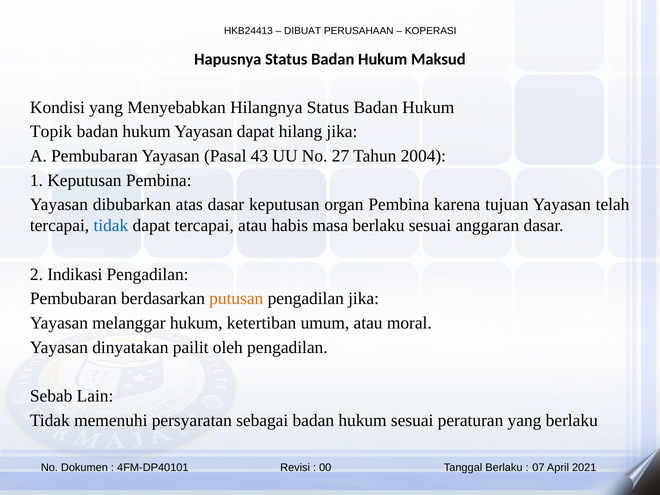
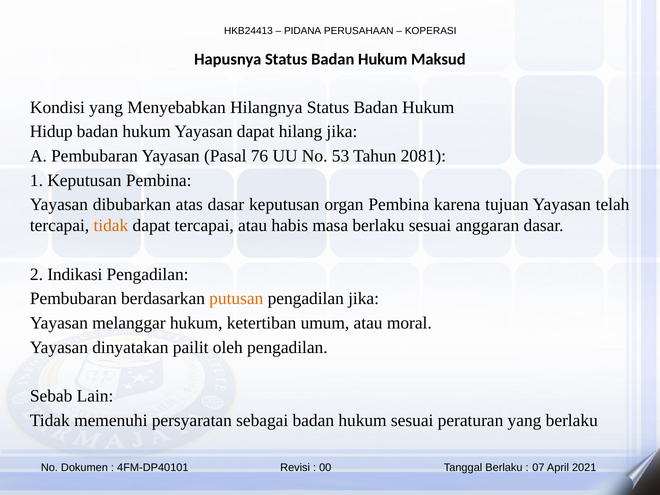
DIBUAT: DIBUAT -> PIDANA (303, 31)
Topik: Topik -> Hidup (51, 132)
43: 43 -> 76 (259, 156)
27: 27 -> 53 (341, 156)
2004: 2004 -> 2081 (423, 156)
tidak colour: blue -> orange (111, 226)
